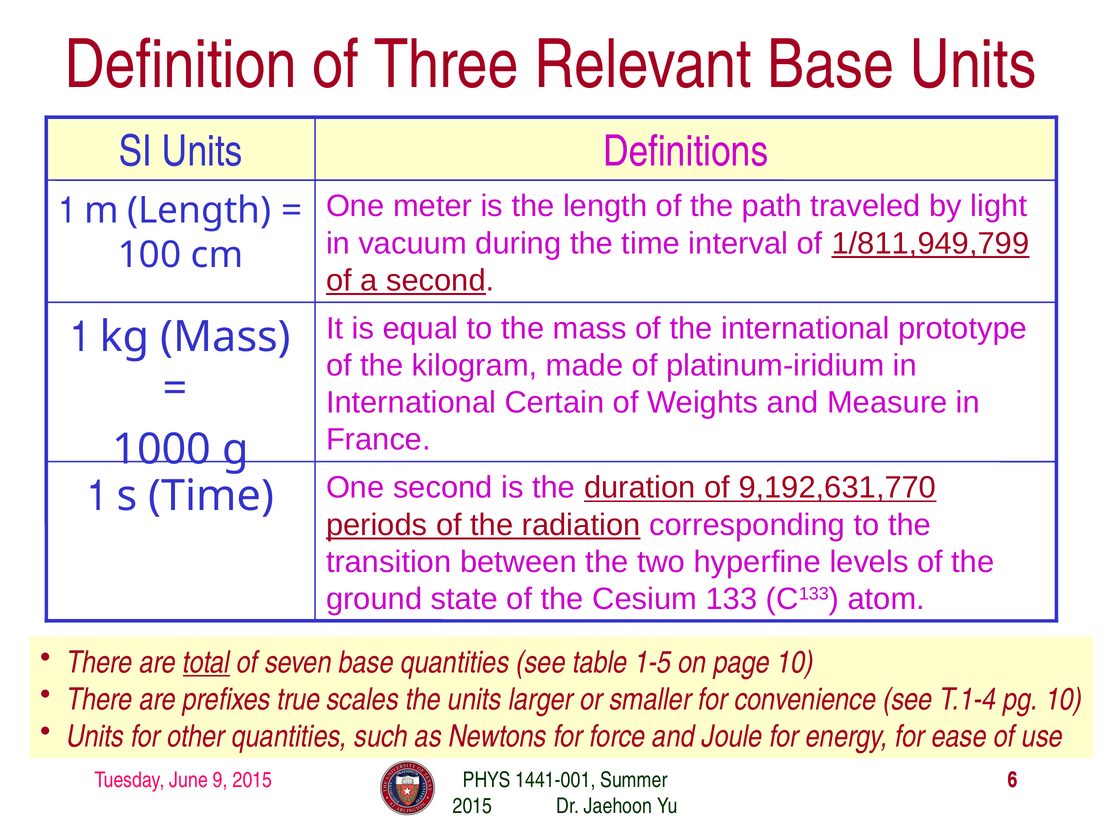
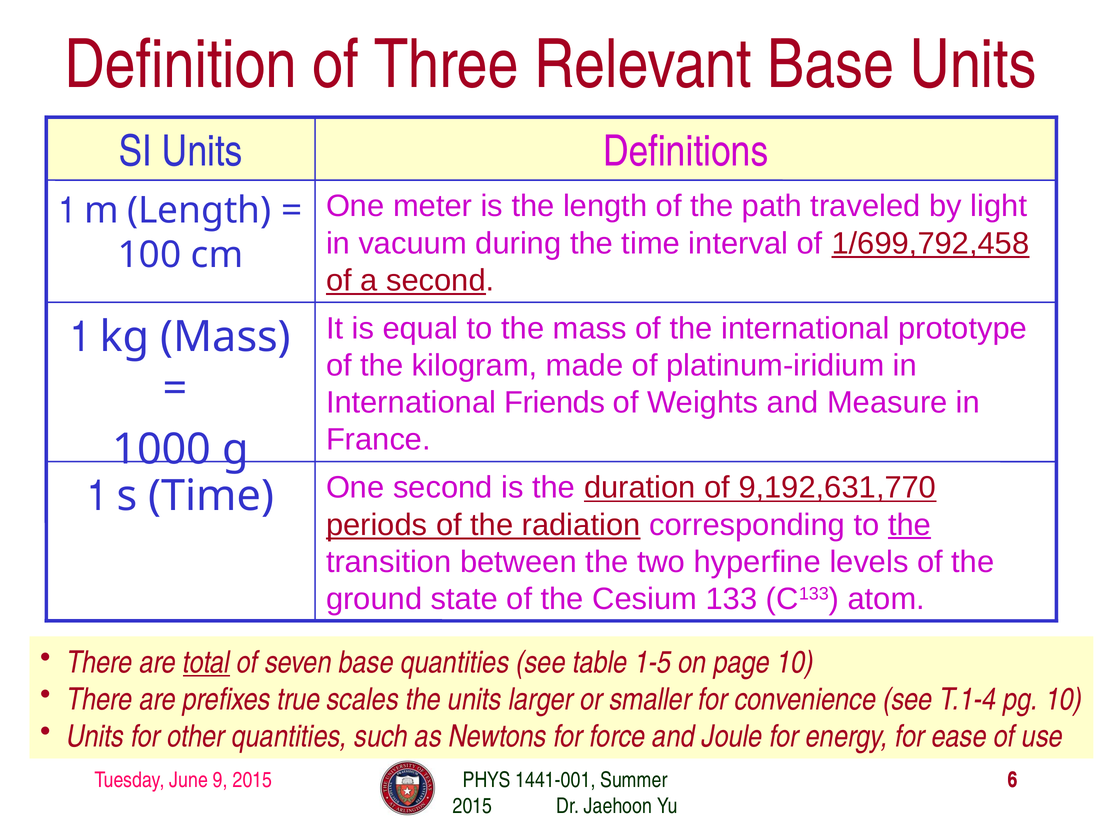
1/811,949,799: 1/811,949,799 -> 1/699,792,458 (930, 243)
Certain: Certain -> Friends (555, 403)
the underline: none -> present (910, 525)
